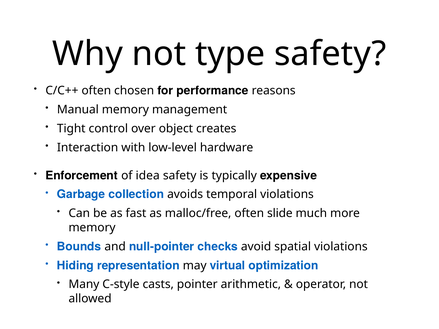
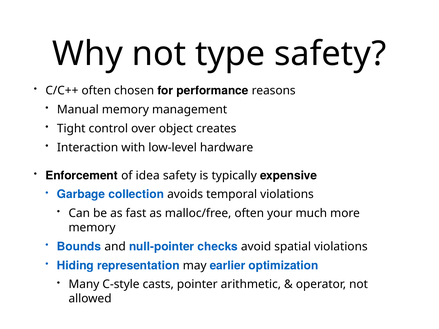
slide: slide -> your (280, 214)
virtual: virtual -> earlier (227, 266)
